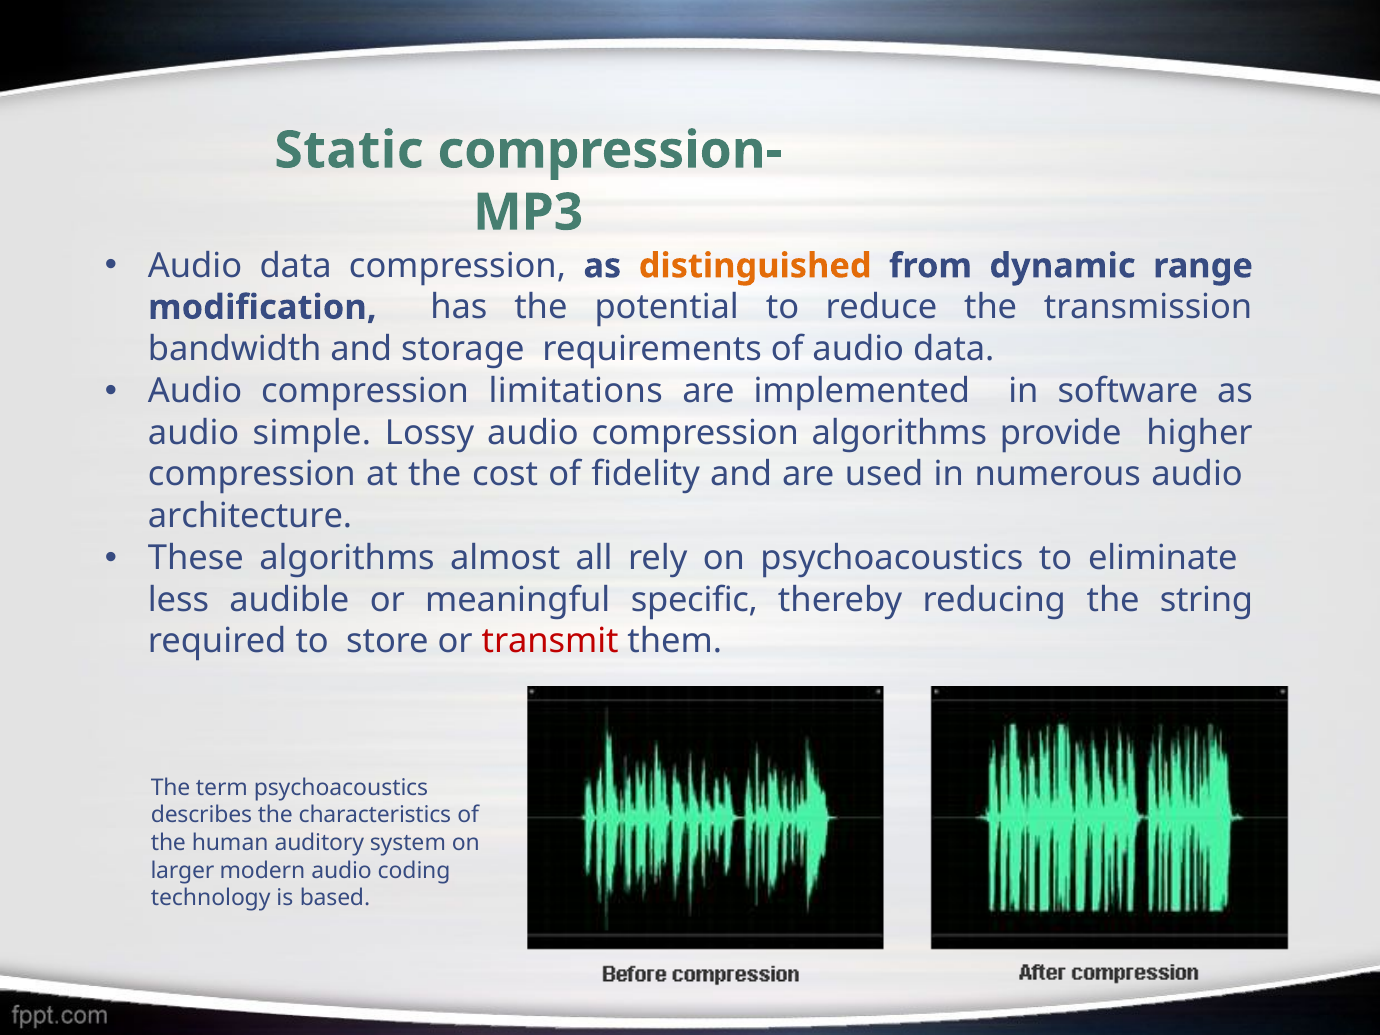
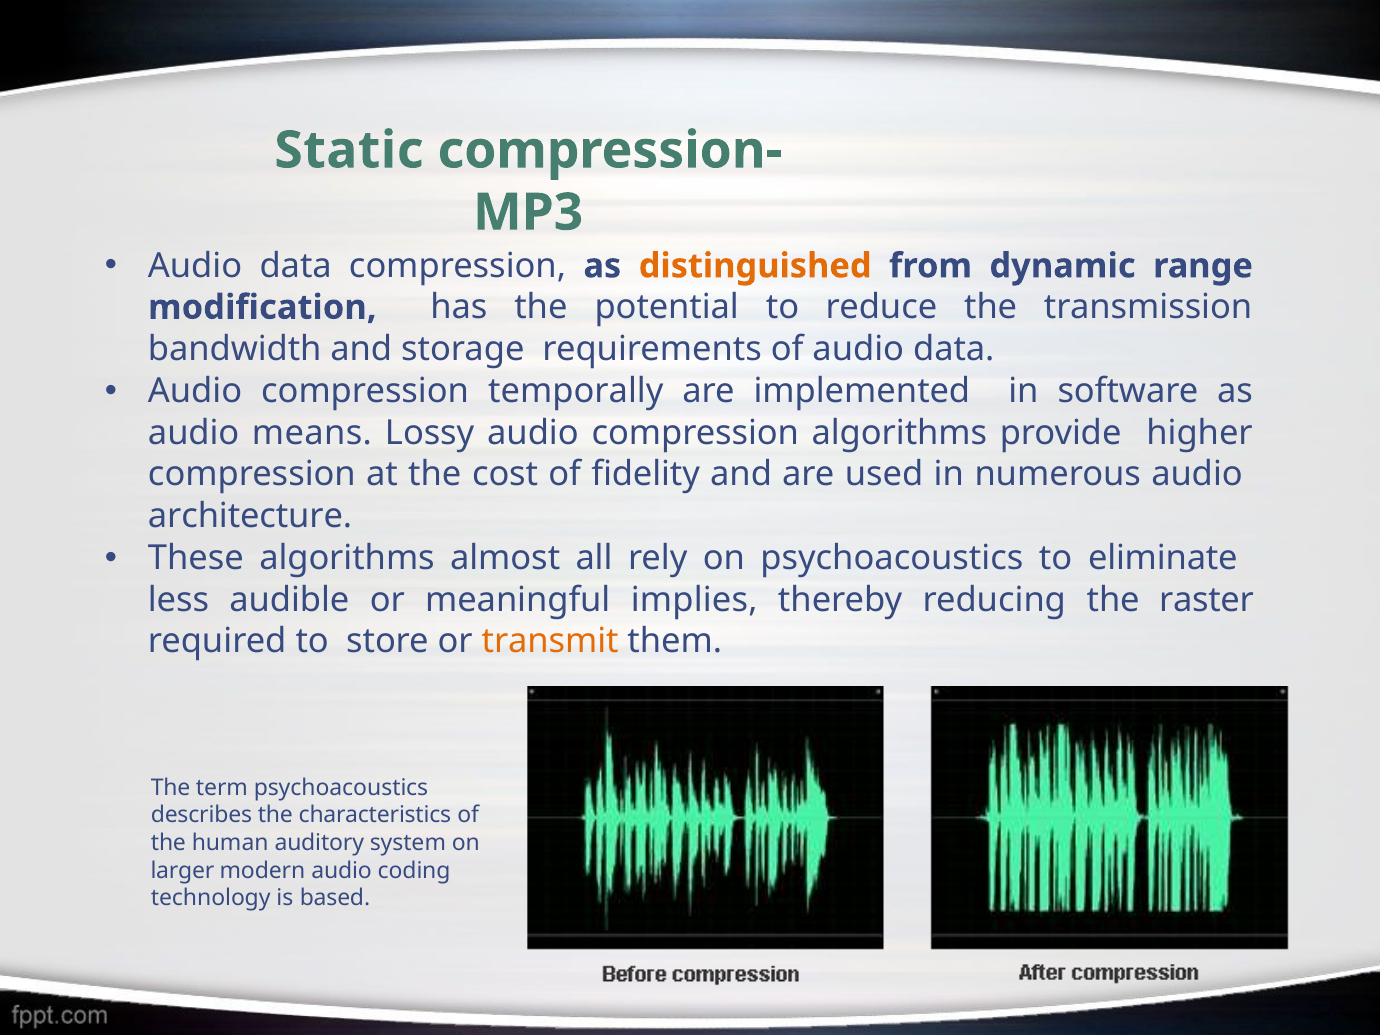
limitations: limitations -> temporally (576, 392)
simple: simple -> means (312, 433)
specific: specific -> implies (694, 600)
string: string -> raster (1206, 600)
transmit colour: red -> orange (550, 641)
